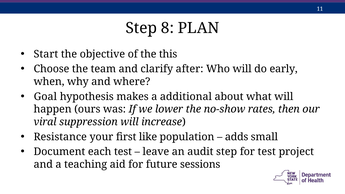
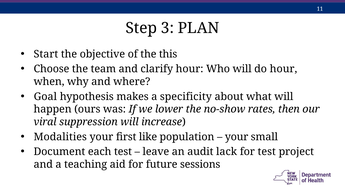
8: 8 -> 3 (167, 28)
clarify after: after -> hour (190, 69)
do early: early -> hour (284, 69)
additional: additional -> specificity (186, 97)
Resistance: Resistance -> Modalities (60, 137)
adds: adds -> your (237, 137)
audit step: step -> lack (227, 152)
